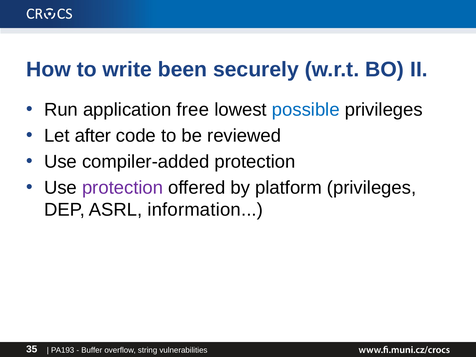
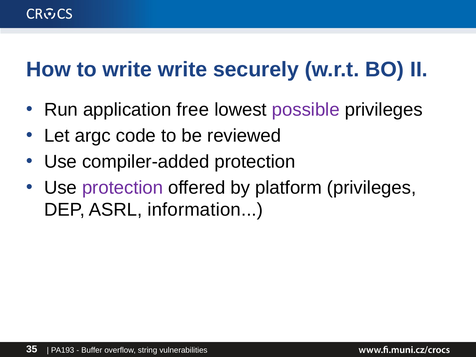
write been: been -> write (182, 69)
possible colour: blue -> purple (306, 110)
after: after -> argc (93, 136)
